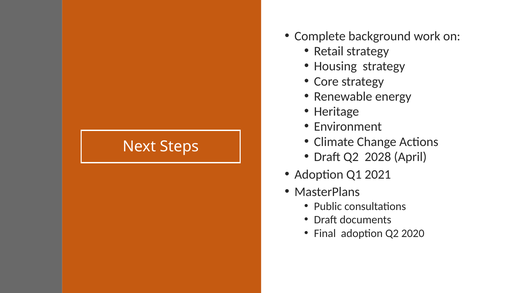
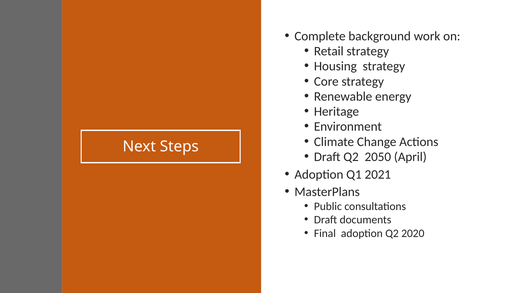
2028: 2028 -> 2050 (378, 157)
